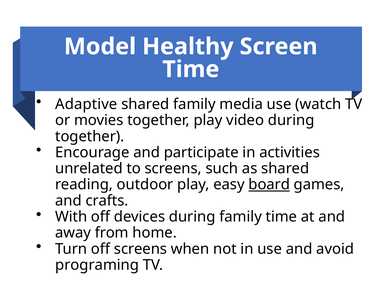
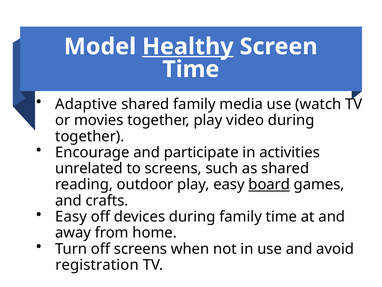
Healthy underline: none -> present (188, 47)
With: With -> Easy (71, 216)
programing: programing -> registration (97, 264)
